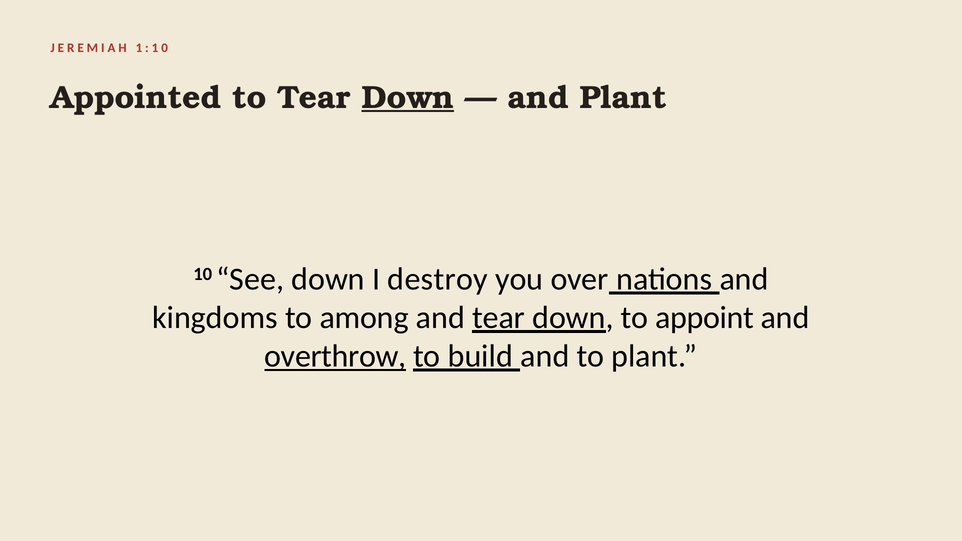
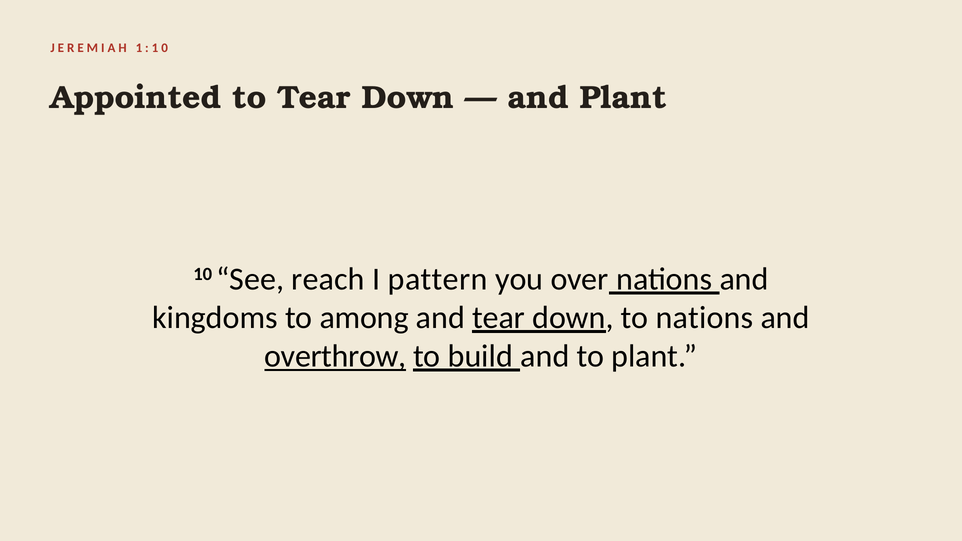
Down underline: present -> none (408, 97)
See down: down -> reach (328, 279)
destroy: destroy -> pattern (438, 279)
to appoint: appoint -> nations (704, 318)
